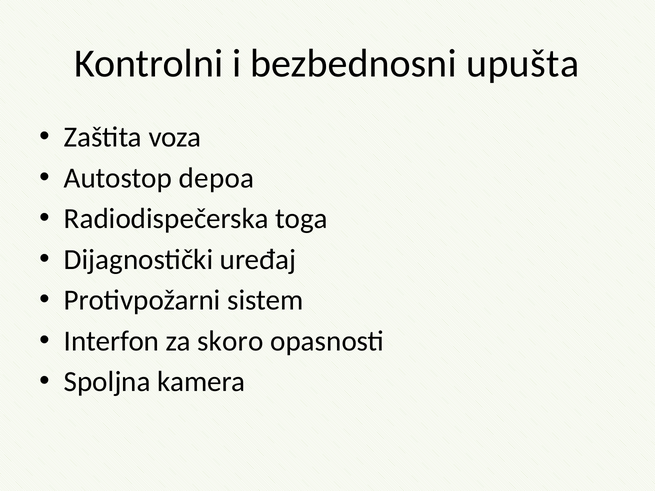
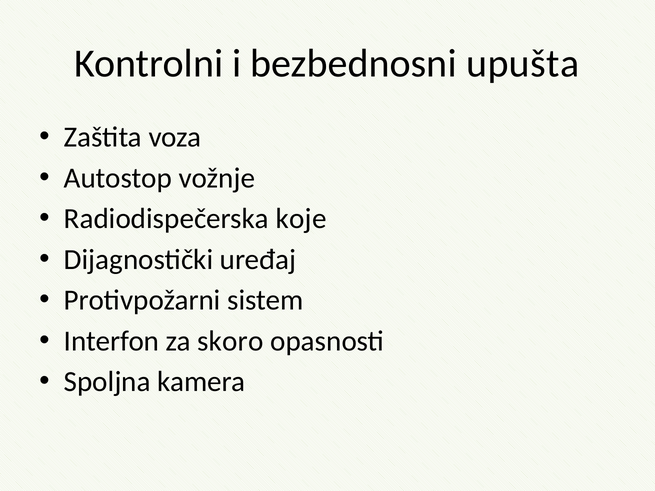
depoa: depoa -> vožnje (217, 178)
toga: toga -> koje (301, 219)
